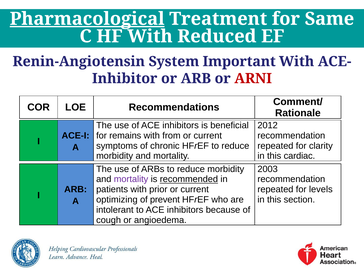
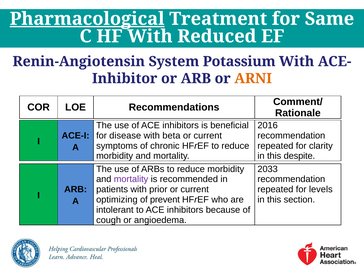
Important: Important -> Potassium (239, 61)
ARNI colour: red -> orange (253, 78)
2012: 2012 -> 2016 (268, 125)
remains: remains -> disease (125, 136)
from: from -> beta (171, 136)
cardiac: cardiac -> despite (299, 156)
2003: 2003 -> 2033 (268, 169)
recommended underline: present -> none (189, 179)
